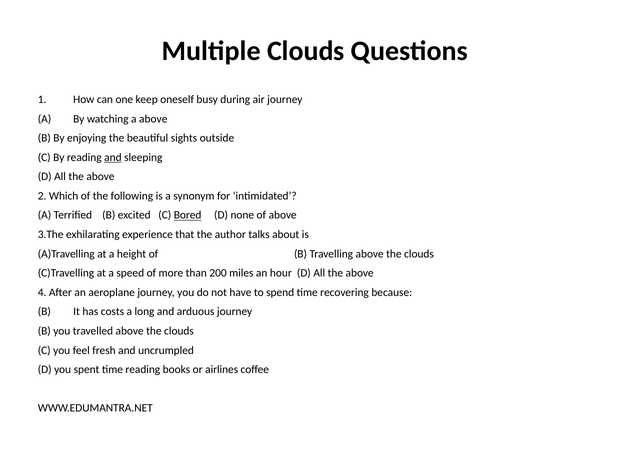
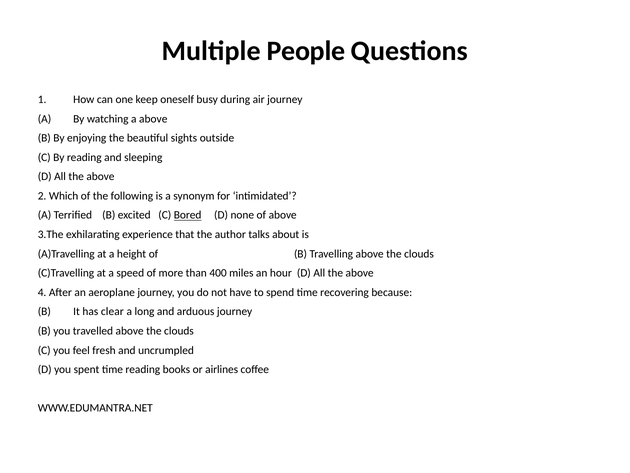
Multiple Clouds: Clouds -> People (306, 51)
and underline: present -> none (113, 157)
200: 200 -> 400 (218, 273)
costs: costs -> clear (112, 311)
